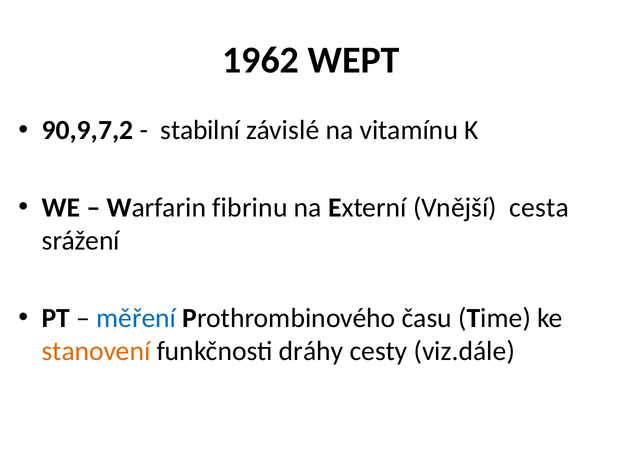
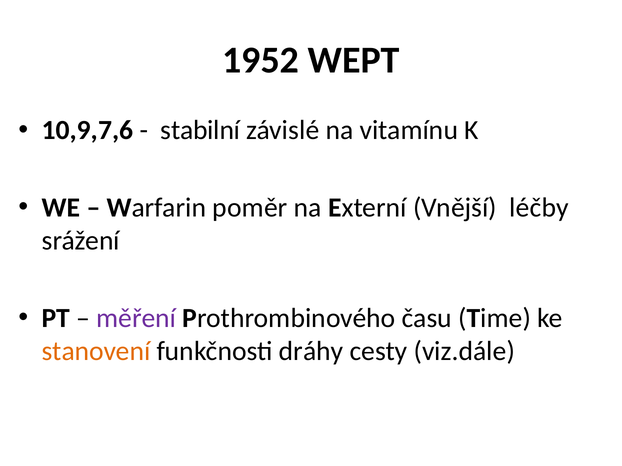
1962: 1962 -> 1952 (261, 60)
90,9,7,2: 90,9,7,2 -> 10,9,7,6 (87, 130)
fibrinu: fibrinu -> poměr (250, 208)
cesta: cesta -> léčby (539, 208)
měření colour: blue -> purple (136, 319)
